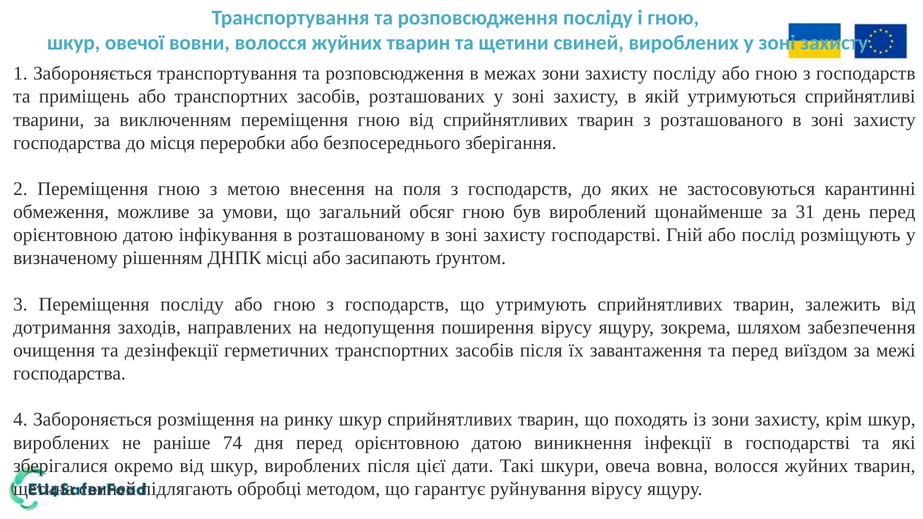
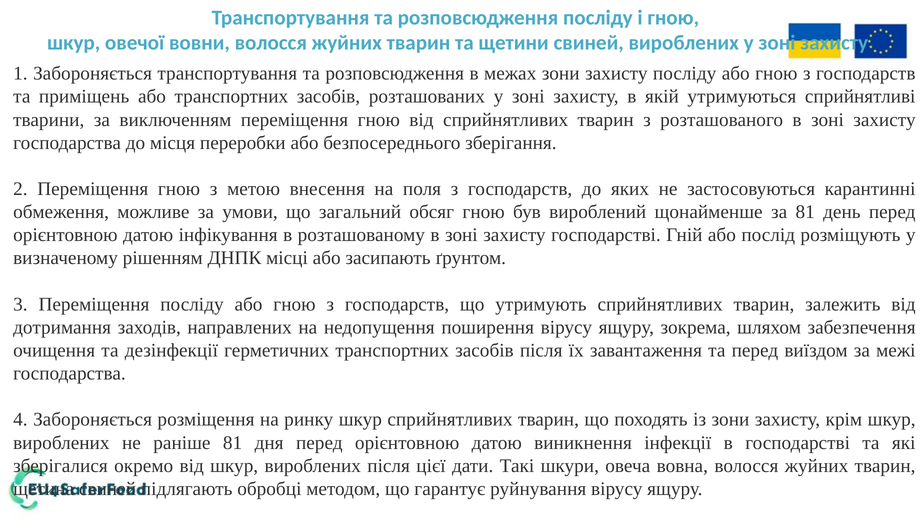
за 31: 31 -> 81 (805, 212)
раніше 74: 74 -> 81 (233, 443)
